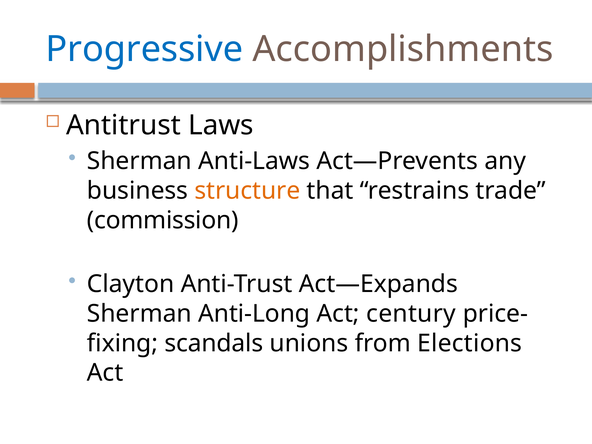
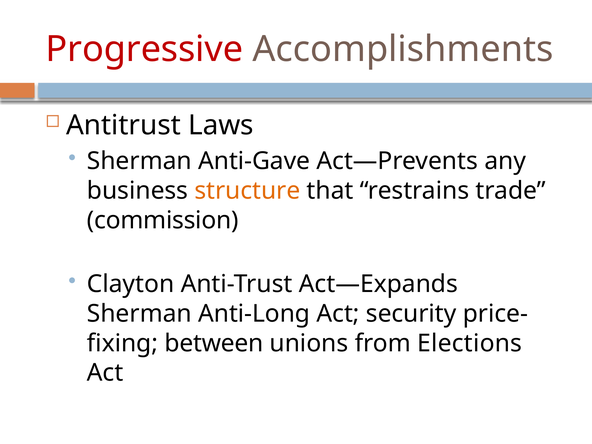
Progressive colour: blue -> red (144, 49)
Anti-Laws: Anti-Laws -> Anti-Gave (254, 161)
century: century -> security (411, 314)
scandals: scandals -> between (214, 343)
